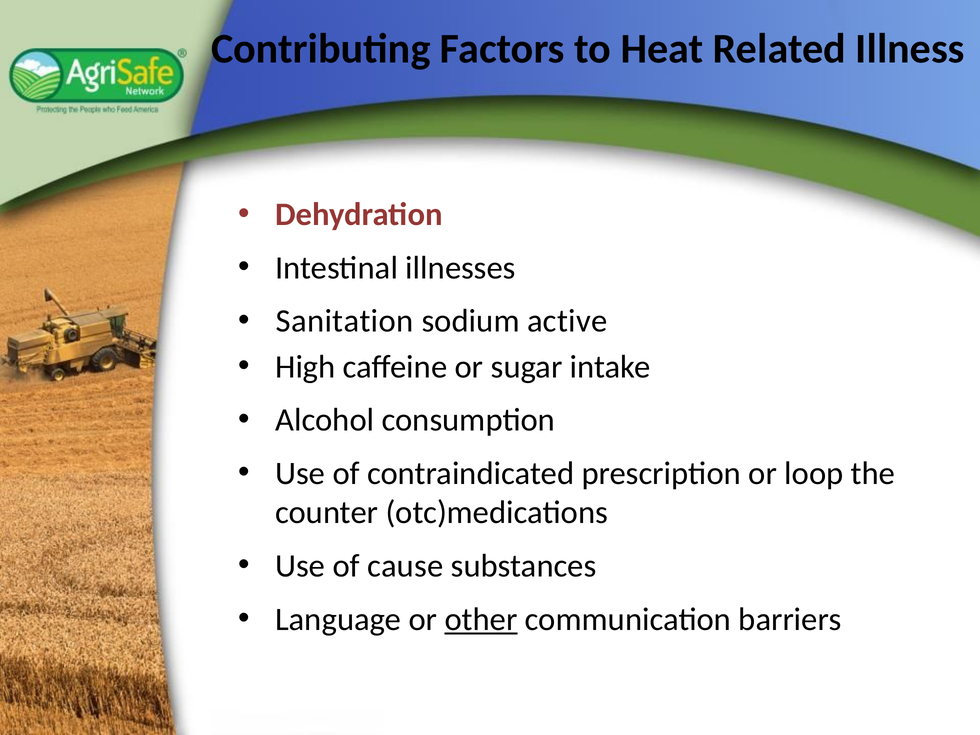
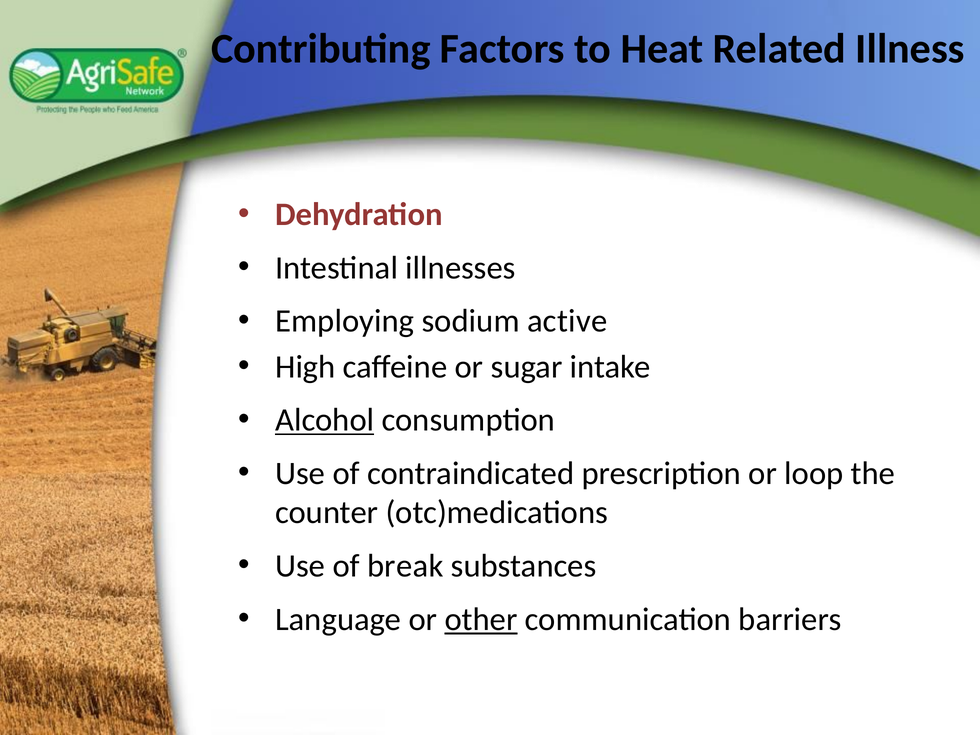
Sanitation: Sanitation -> Employing (345, 321)
Alcohol underline: none -> present (325, 420)
cause: cause -> break (405, 566)
